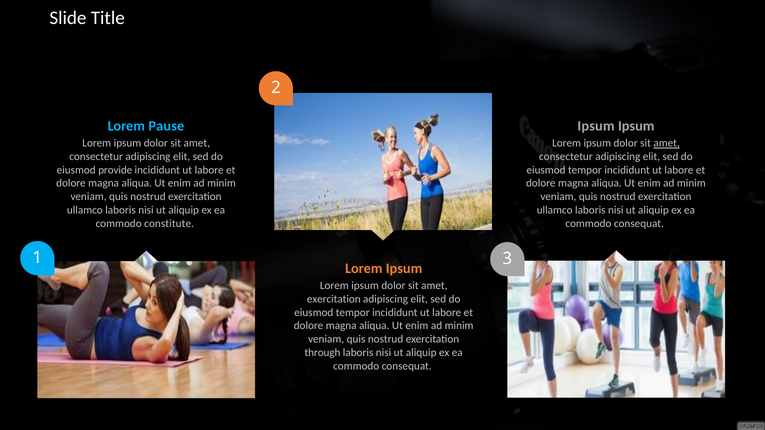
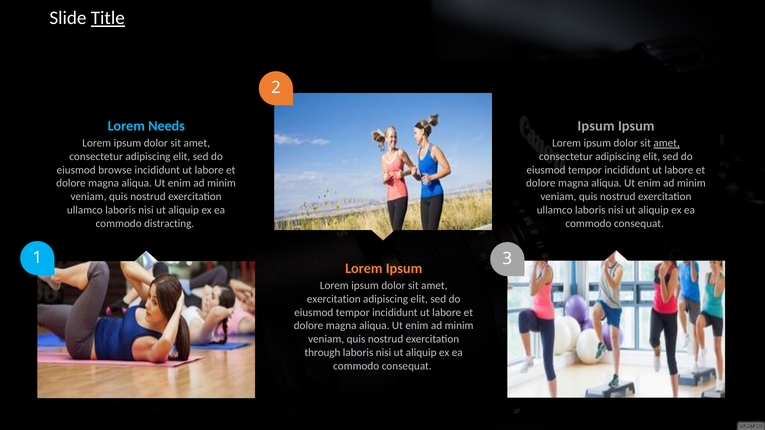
Title underline: none -> present (108, 18)
Pause: Pause -> Needs (167, 126)
provide: provide -> browse (115, 170)
constitute: constitute -> distracting (169, 224)
